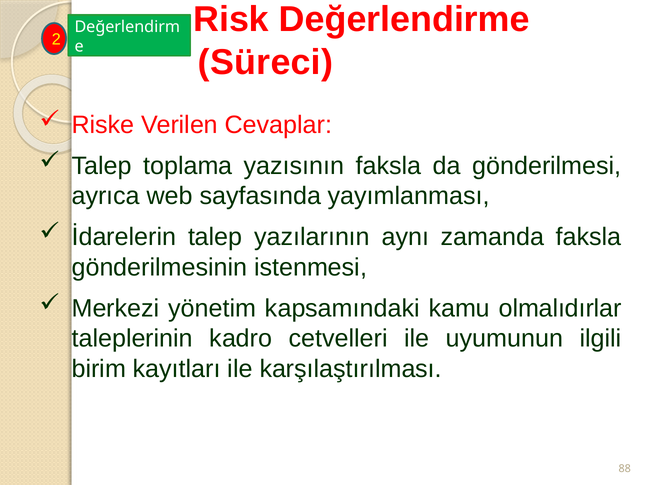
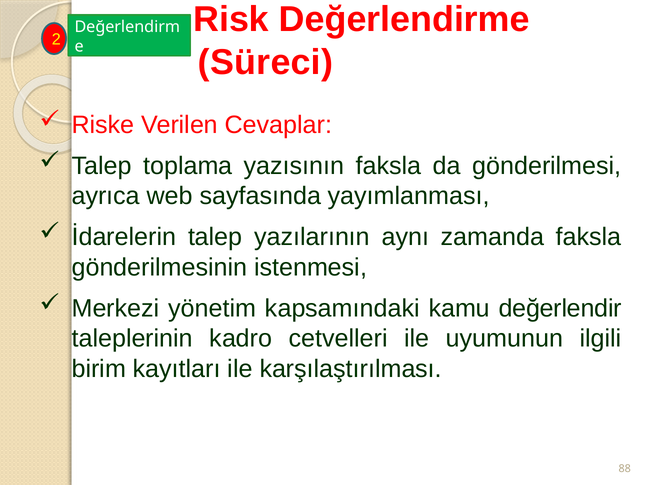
olmalıdırlar: olmalıdırlar -> değerlendir (560, 308)
